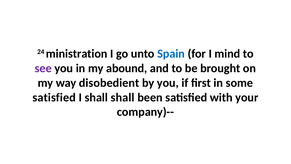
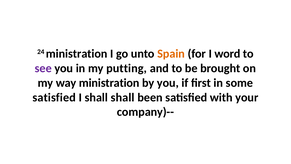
Spain colour: blue -> orange (171, 54)
mind: mind -> word (227, 54)
abound: abound -> putting (127, 68)
way disobedient: disobedient -> ministration (109, 83)
